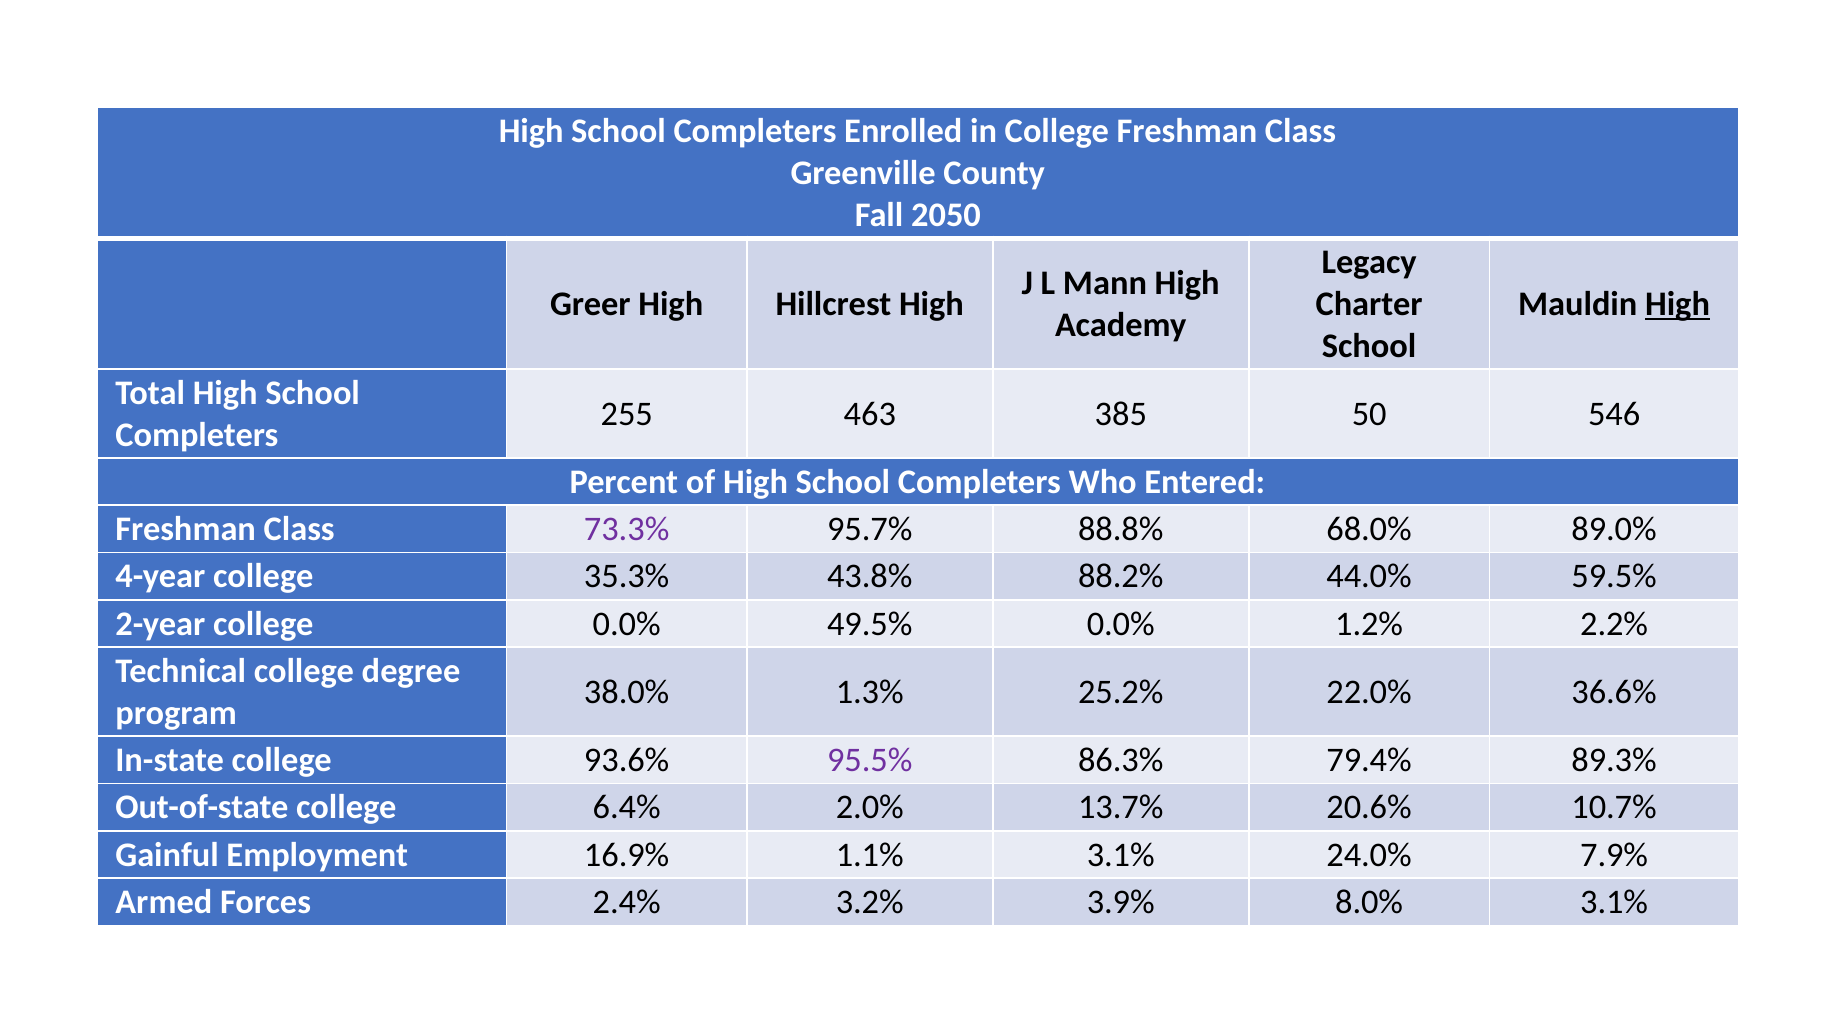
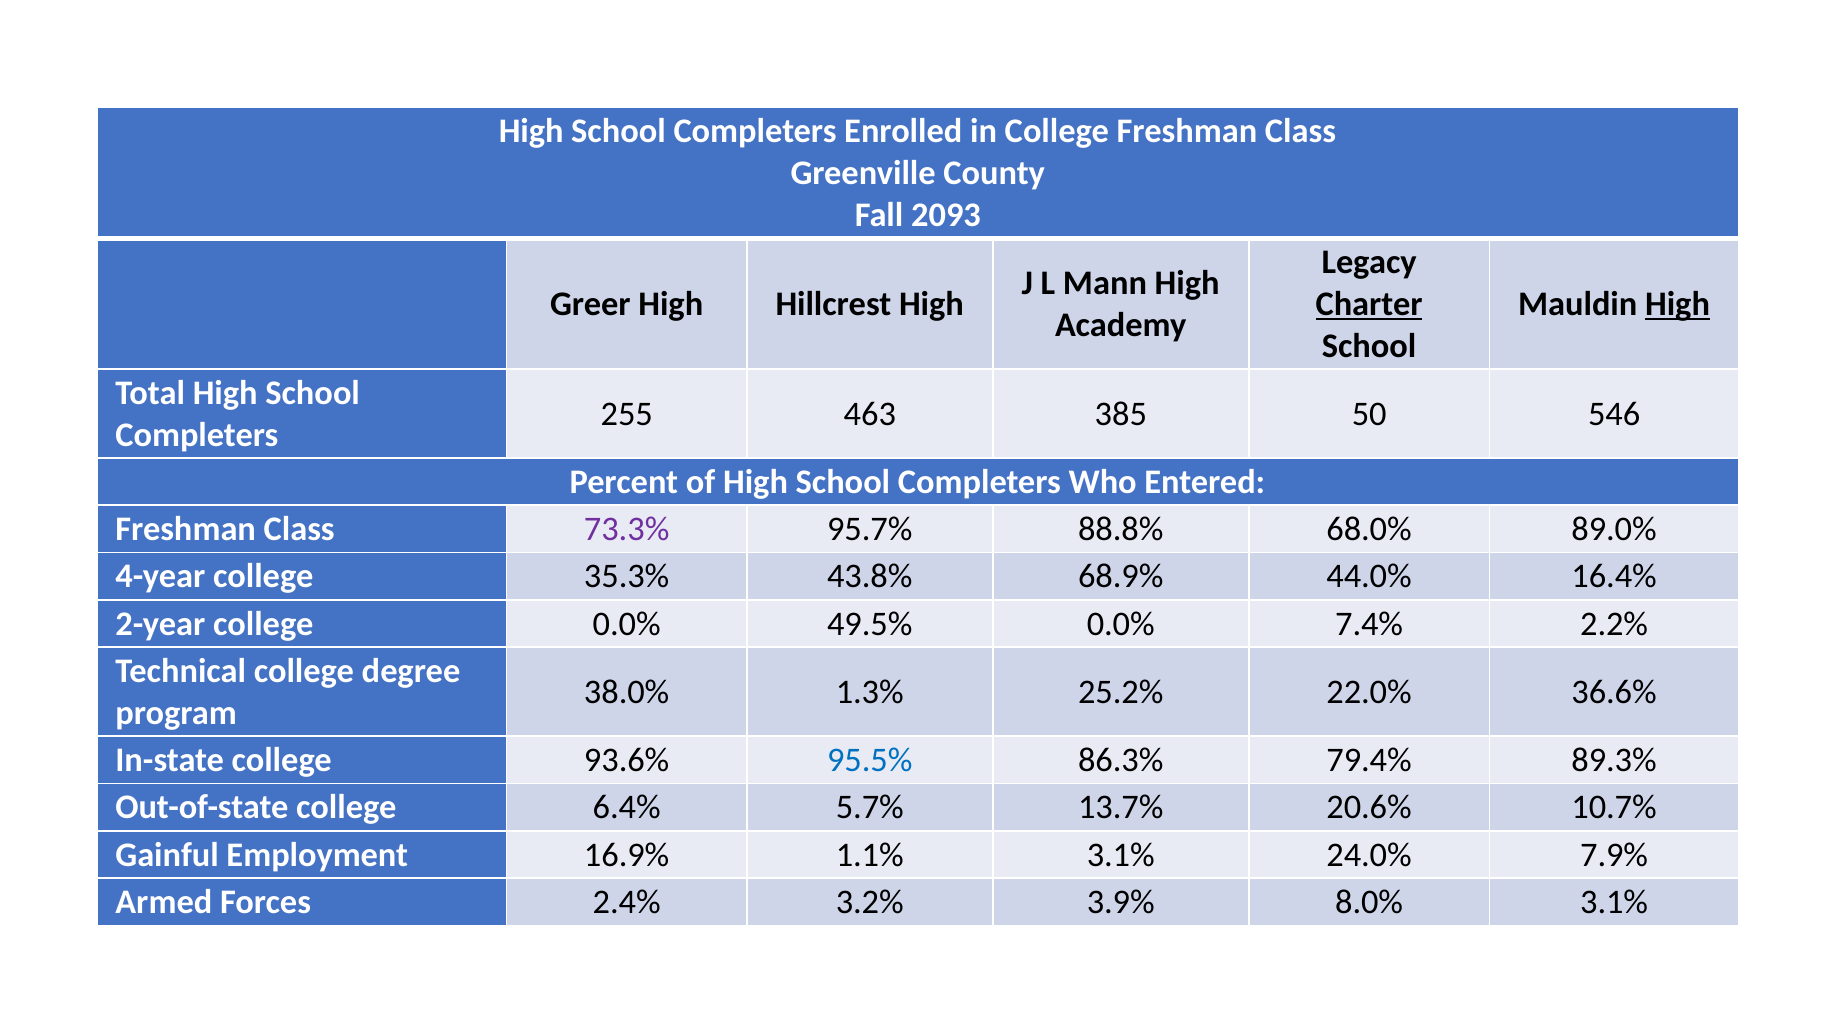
2050: 2050 -> 2093 (946, 215)
Charter underline: none -> present (1369, 304)
88.2%: 88.2% -> 68.9% (1121, 576)
59.5%: 59.5% -> 16.4% (1614, 576)
1.2%: 1.2% -> 7.4% (1369, 624)
95.5% colour: purple -> blue (870, 760)
2.0%: 2.0% -> 5.7% (870, 807)
